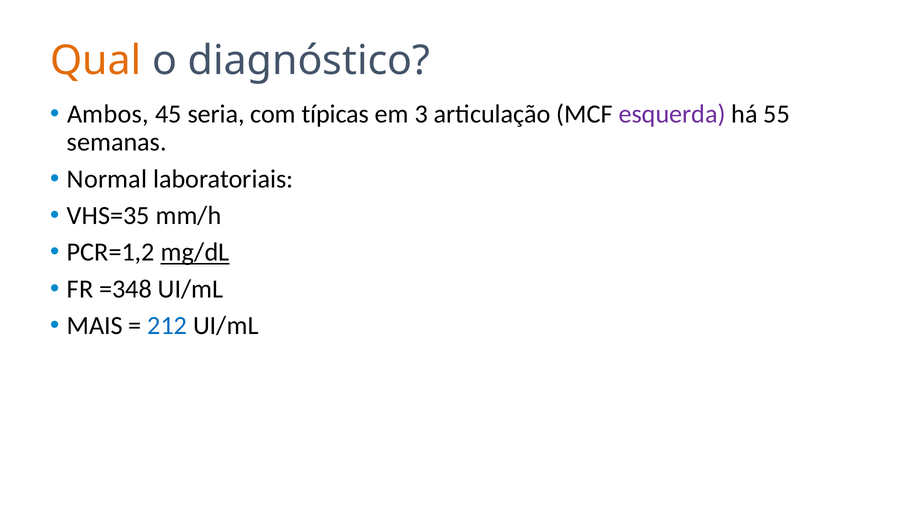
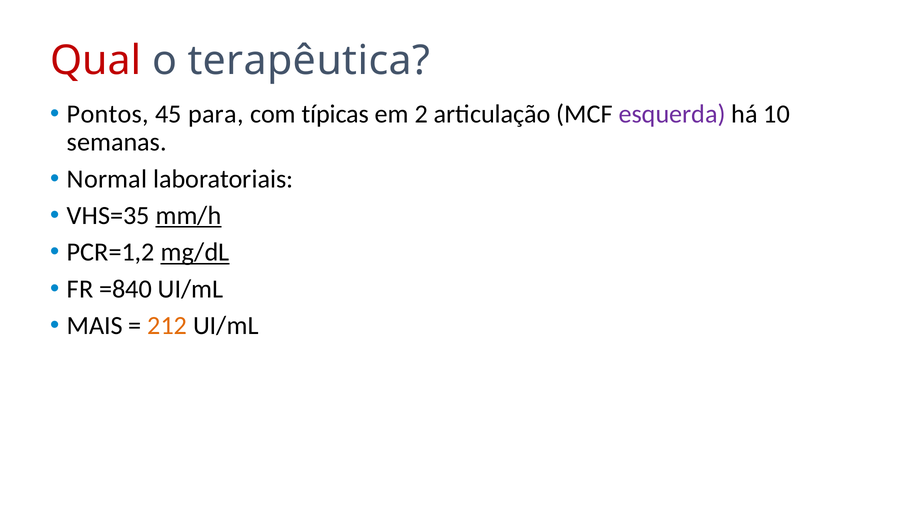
Qual colour: orange -> red (96, 61)
diagnóstico: diagnóstico -> terapêutica (309, 61)
Ambos: Ambos -> Pontos (108, 114)
seria: seria -> para (216, 114)
3: 3 -> 2 (421, 114)
55: 55 -> 10 (777, 114)
mm/h underline: none -> present (189, 216)
=348: =348 -> =840 (126, 289)
212 colour: blue -> orange (167, 326)
